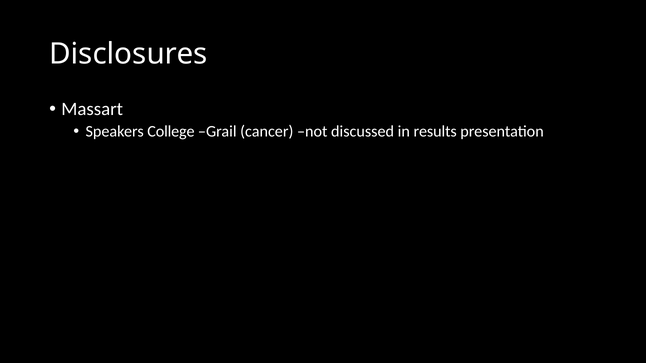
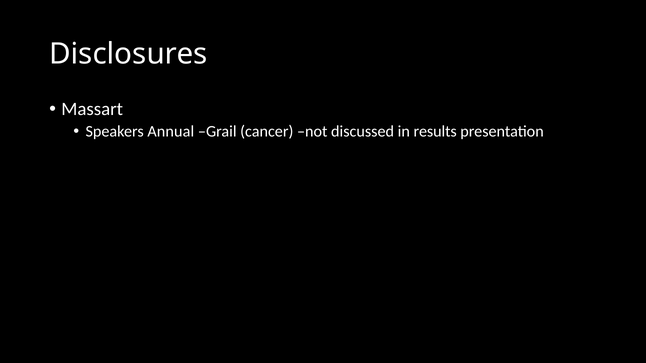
College: College -> Annual (171, 131)
